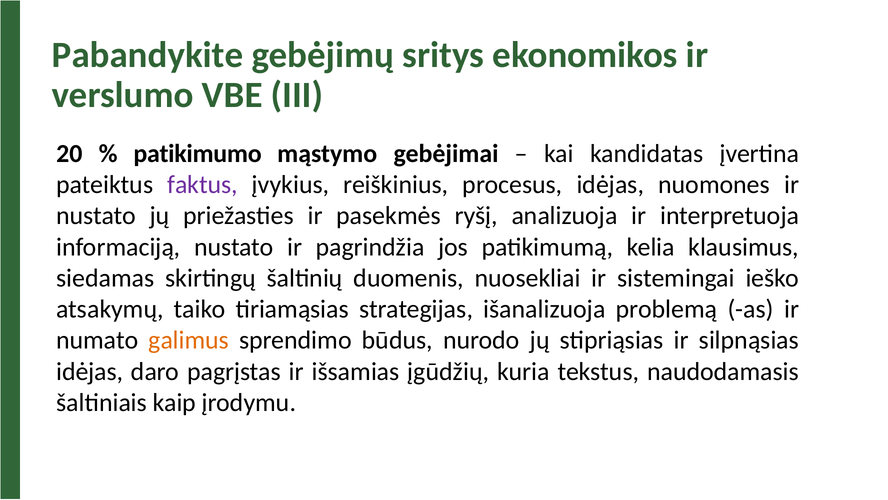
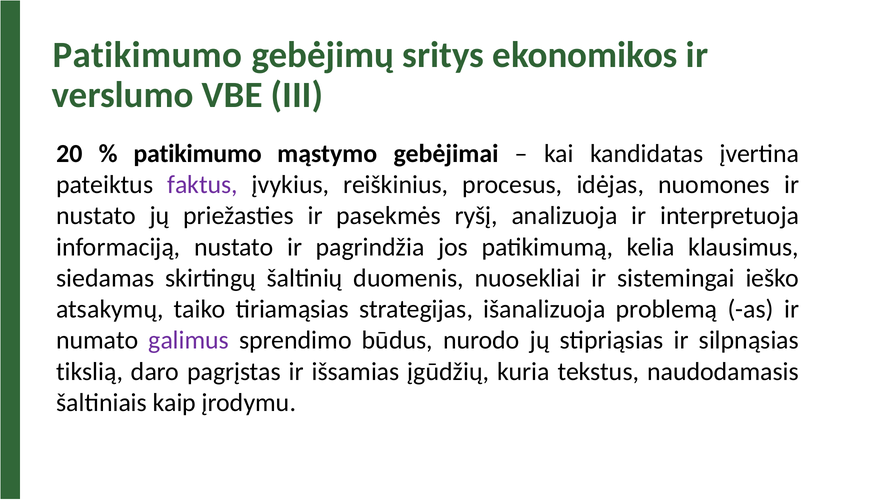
Pabandykite: Pabandykite -> Patikimumo (147, 55)
galimus colour: orange -> purple (189, 340)
idėjas: idėjas -> tikslią (90, 371)
